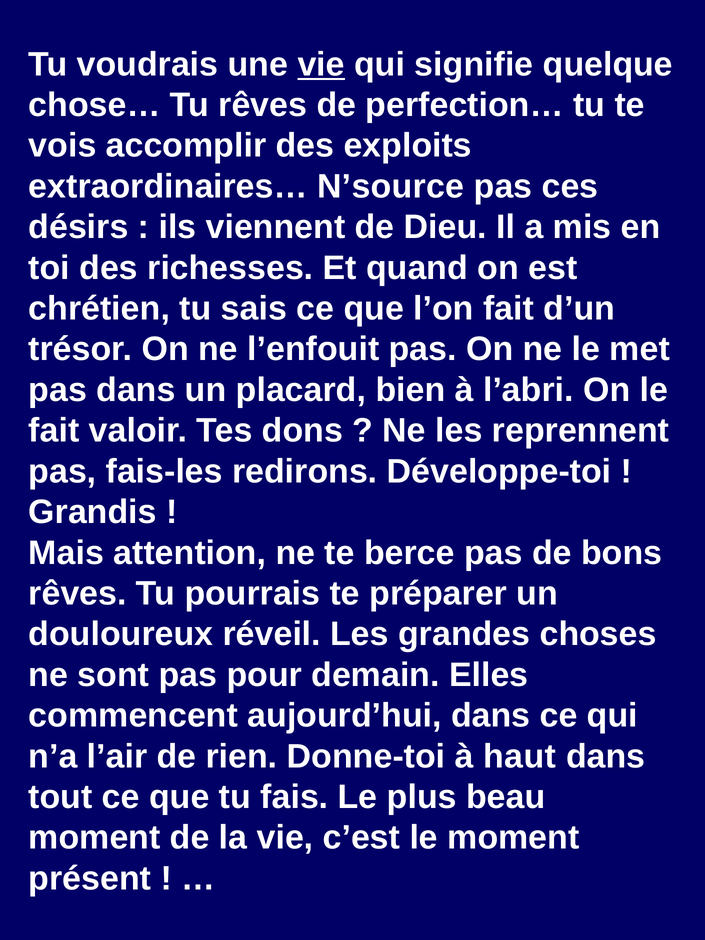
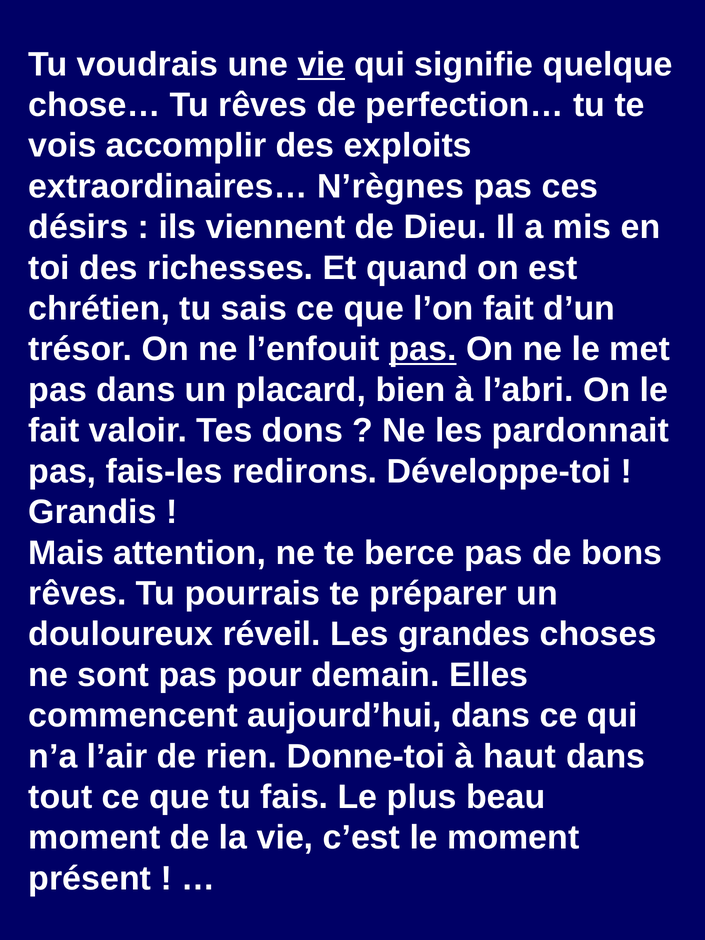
N’source: N’source -> N’règnes (391, 186)
pas underline: none -> present (423, 349)
reprennent: reprennent -> pardonnait (581, 431)
